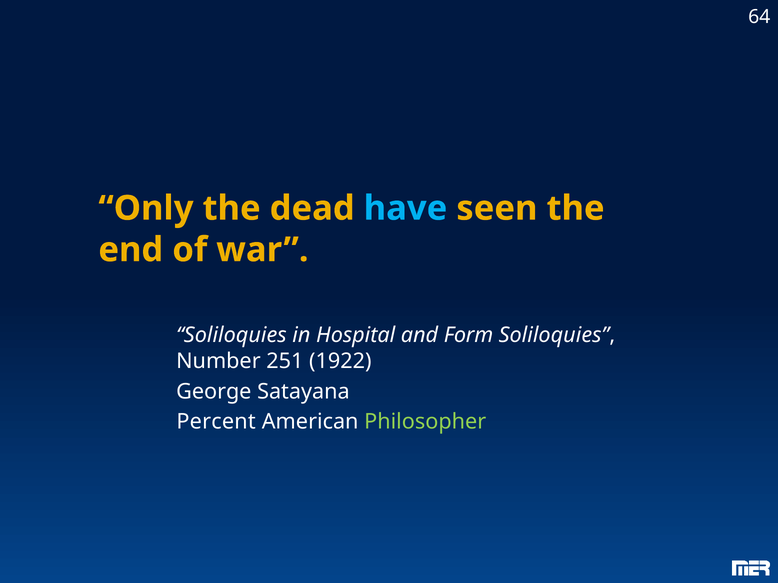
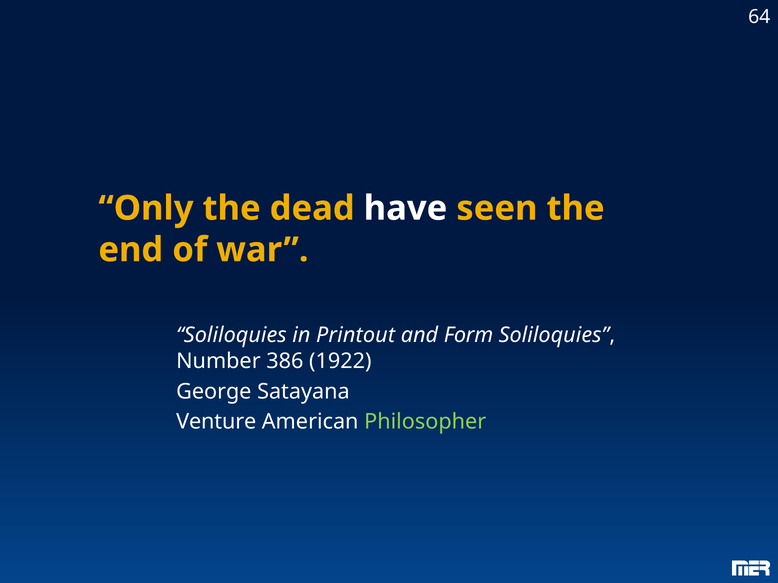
have colour: light blue -> white (405, 209)
Hospital: Hospital -> Printout (356, 336)
251: 251 -> 386 (285, 362)
Percent: Percent -> Venture (216, 422)
